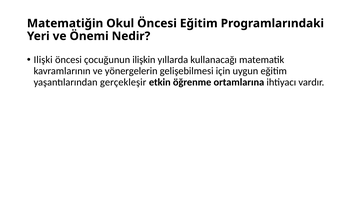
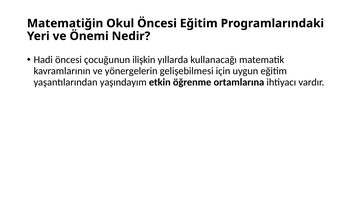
Ilişki: Ilişki -> Hadi (43, 60)
gerçekleşir: gerçekleşir -> yaşındayım (123, 82)
